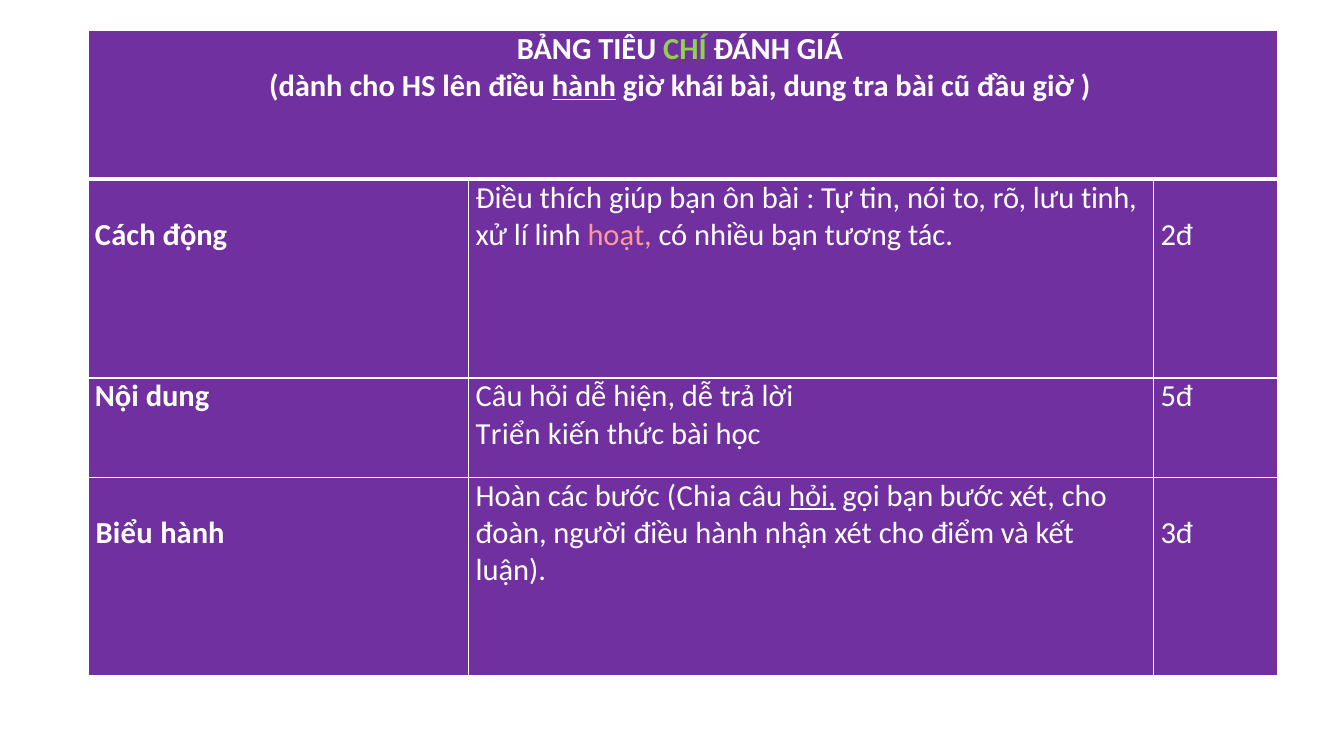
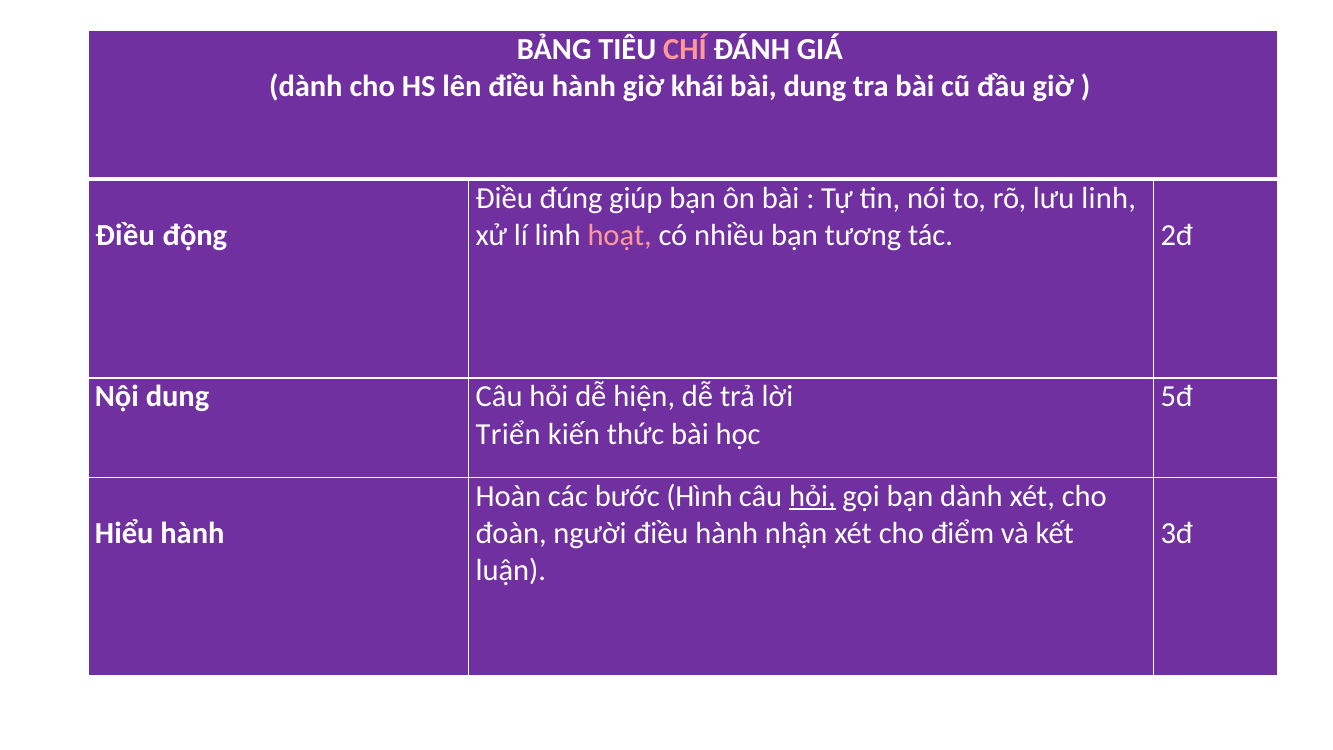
CHÍ colour: light green -> pink (685, 49)
hành underline: present -> none (584, 86)
thích: thích -> đúng (571, 198)
lưu tinh: tinh -> linh (1109, 198)
Cách: Cách -> Điều (125, 235)
Chia: Chia -> Hình (700, 496)
bạn bước: bước -> dành (971, 496)
Biểu: Biểu -> Hiểu (124, 533)
